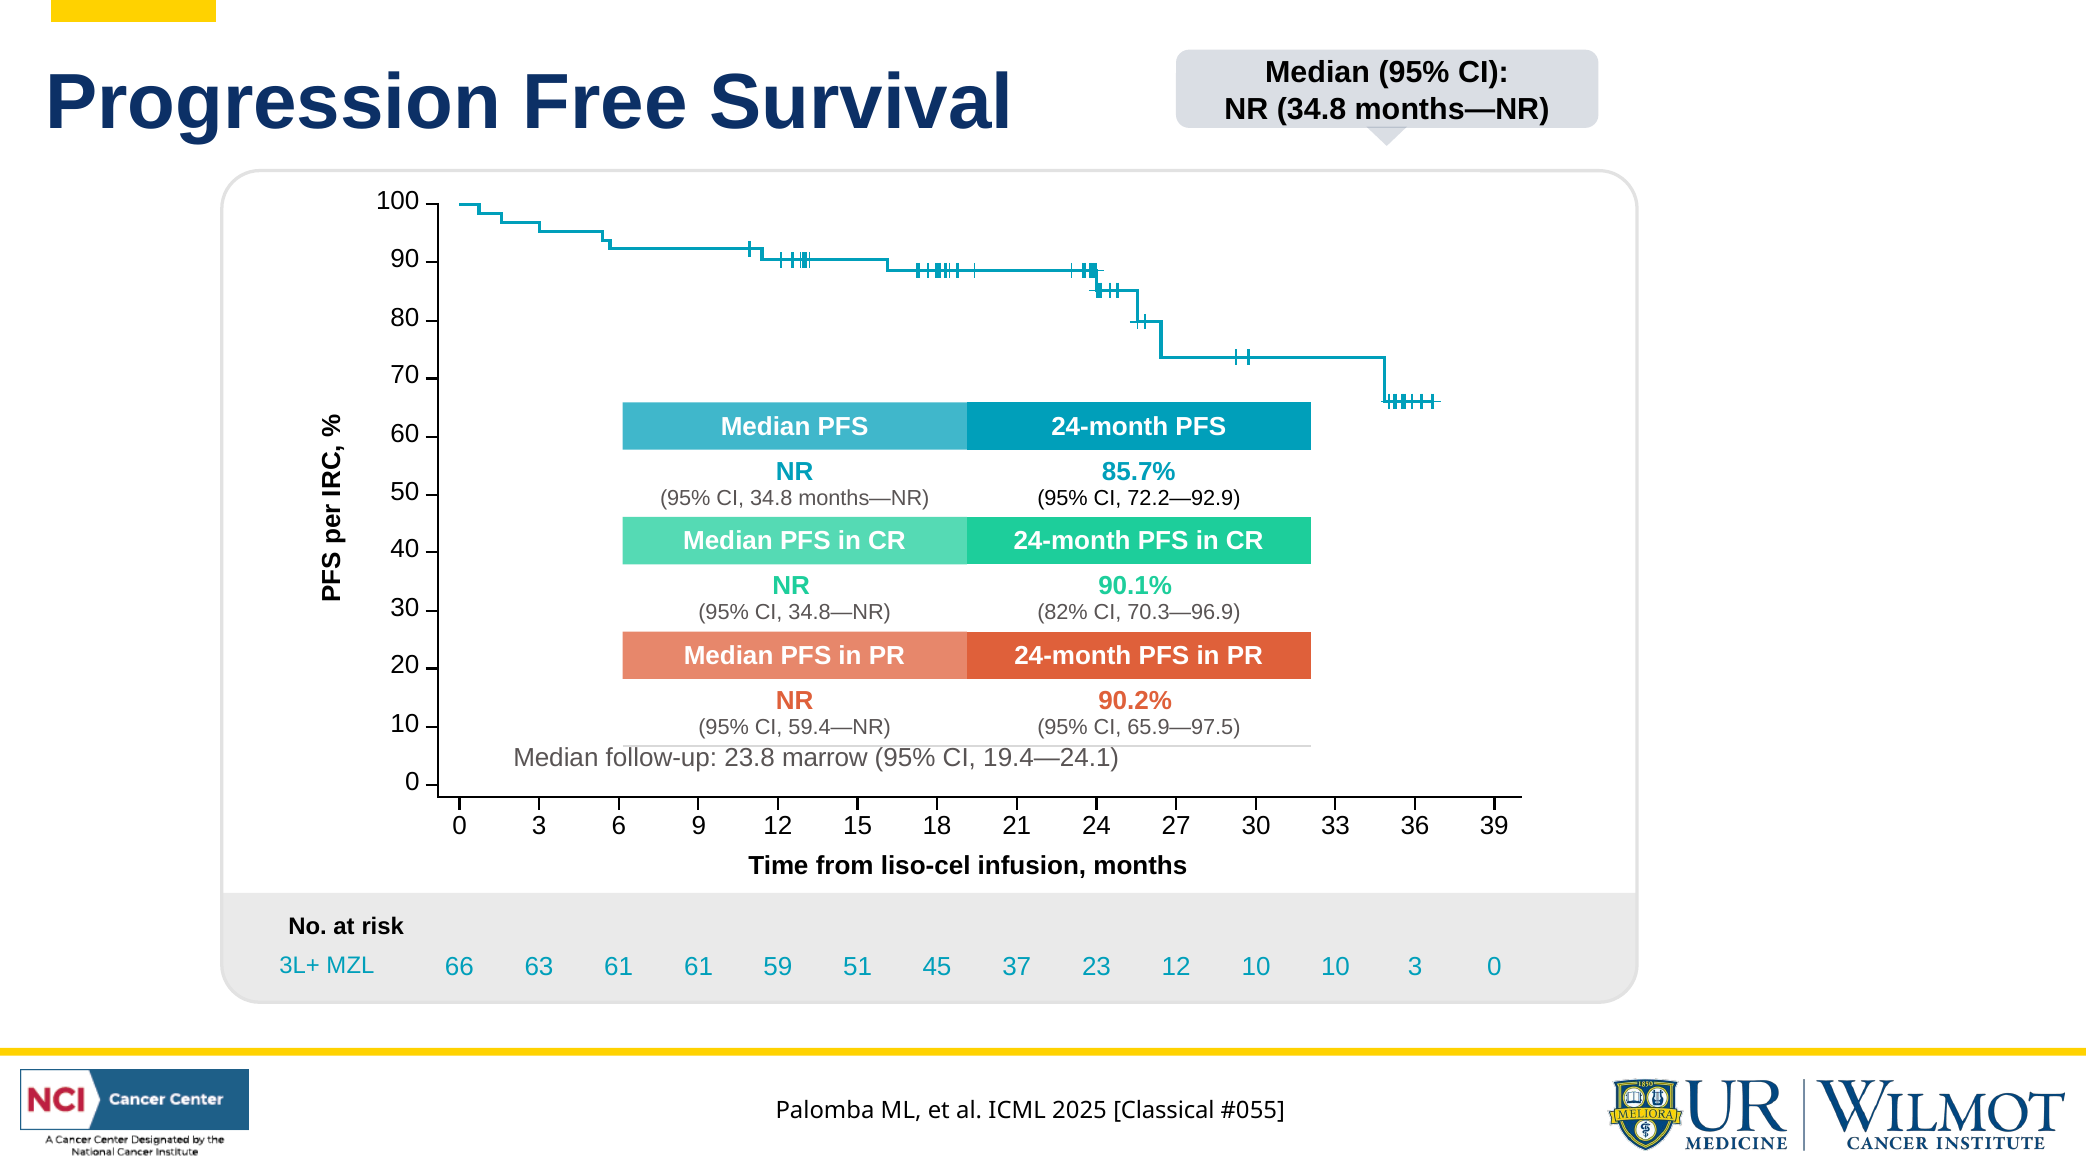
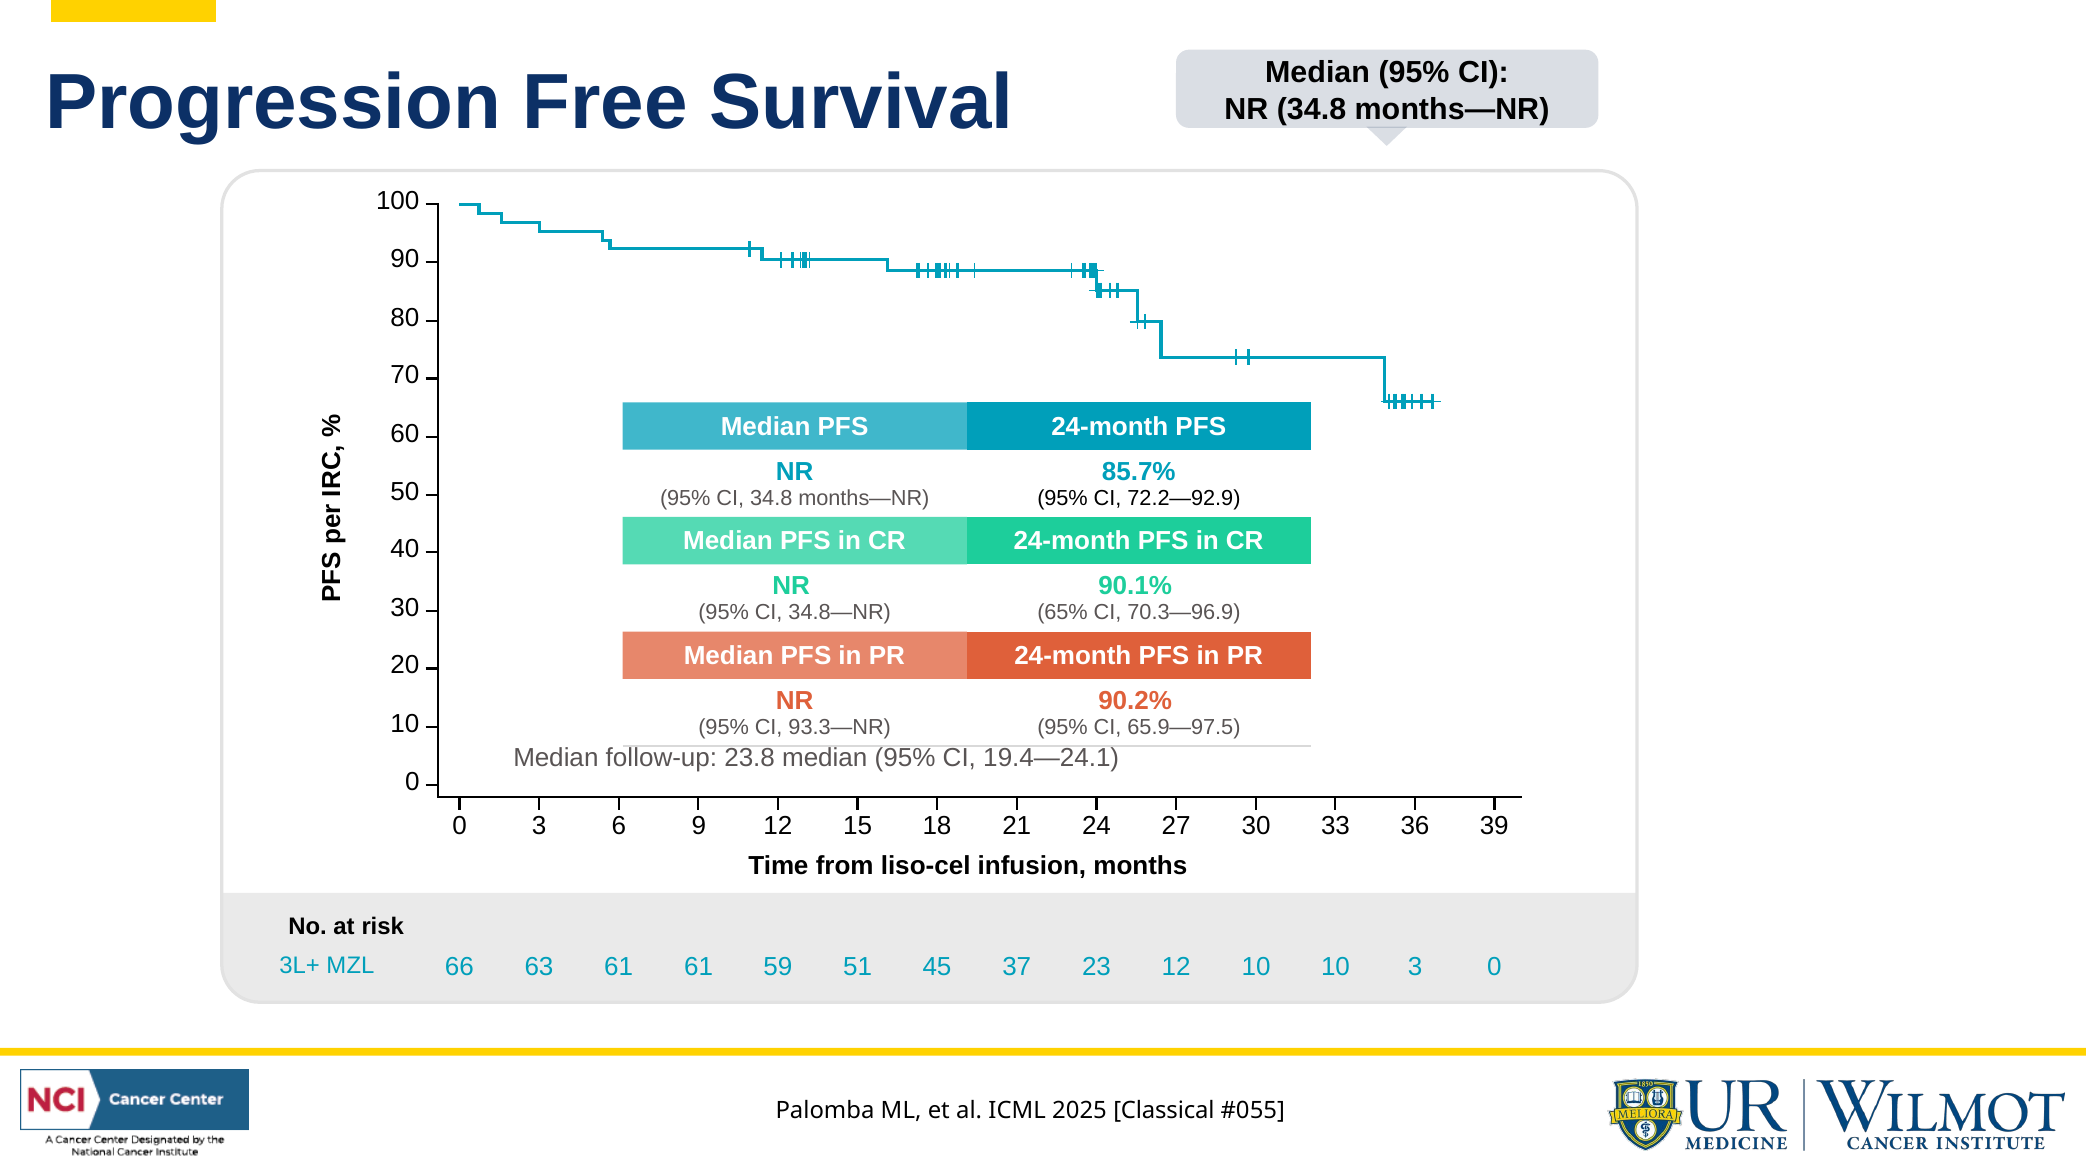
82%: 82% -> 65% (1063, 613)
59.4—NR: 59.4—NR -> 93.3—NR (840, 728)
23.8 marrow: marrow -> median (825, 758)
